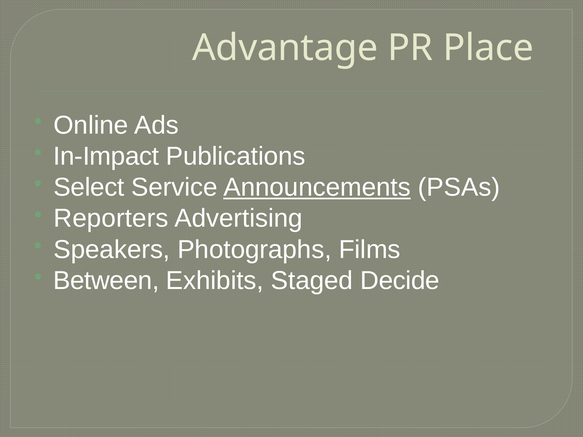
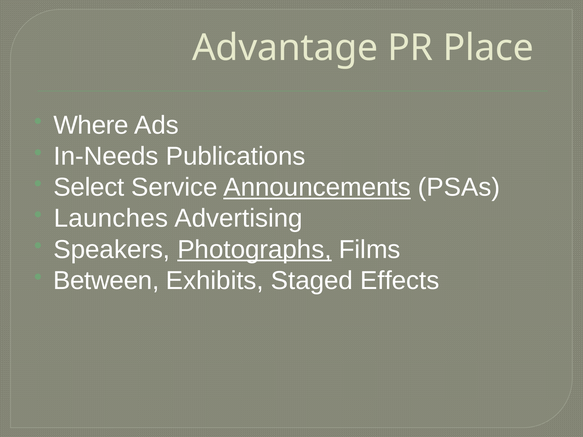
Online: Online -> Where (91, 125)
In-Impact: In-Impact -> In-Needs (106, 156)
Reporters: Reporters -> Launches (111, 218)
Photographs underline: none -> present (254, 250)
Decide: Decide -> Effects (400, 281)
